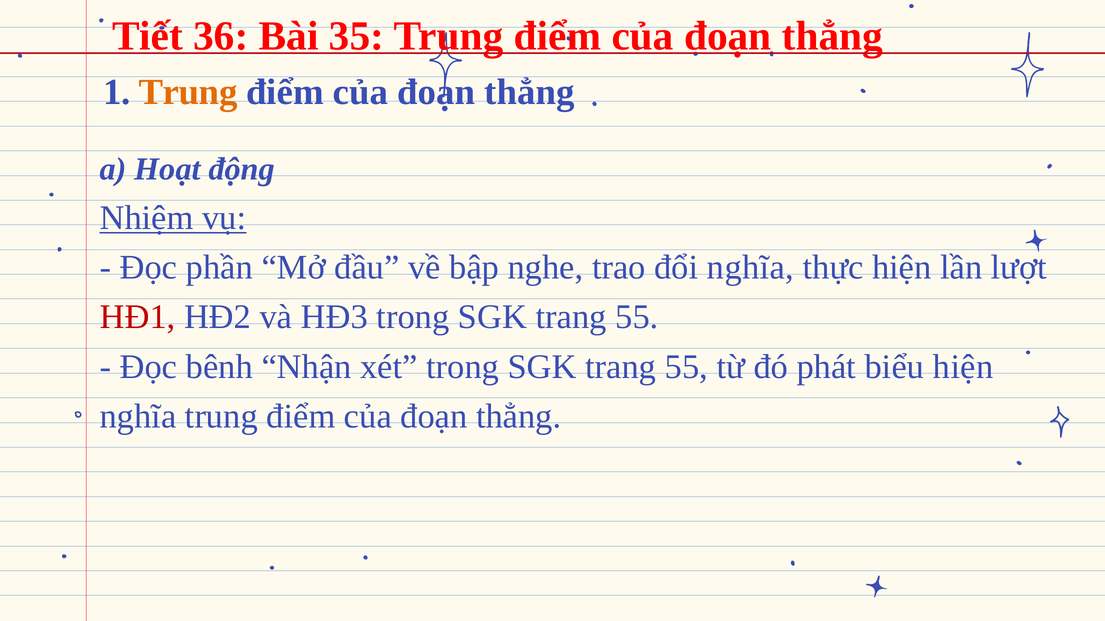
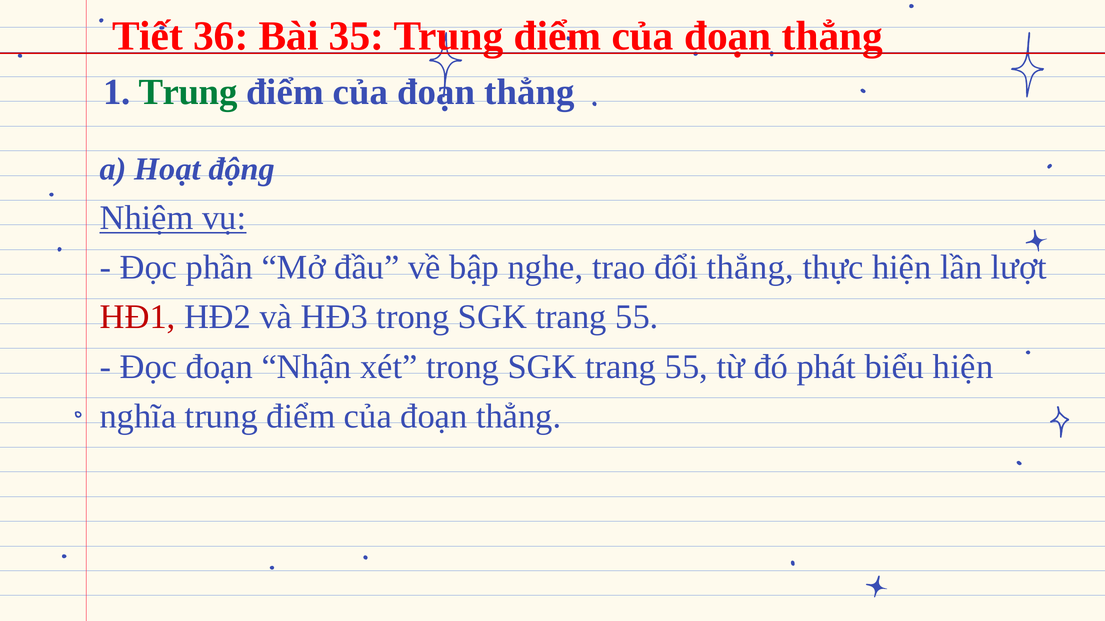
Trung colour: orange -> green (188, 92)
đổi nghĩa: nghĩa -> thẳng (750, 268)
Đọc bênh: bênh -> đoạn (219, 367)
